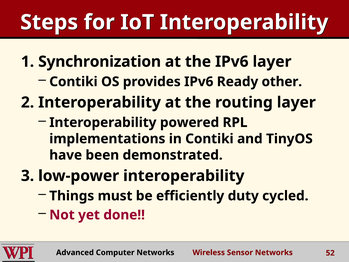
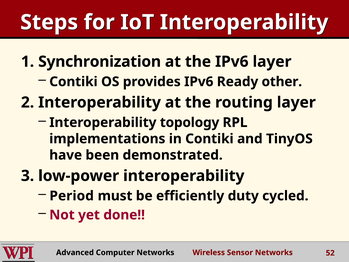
powered: powered -> topology (190, 122)
Things: Things -> Period (72, 196)
